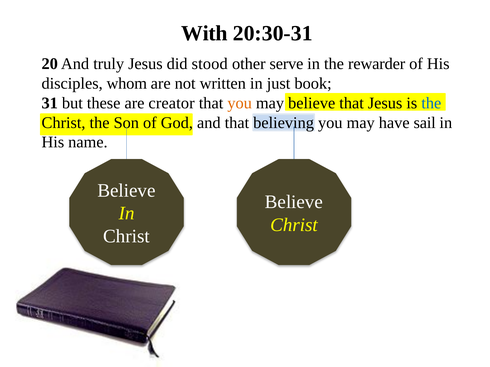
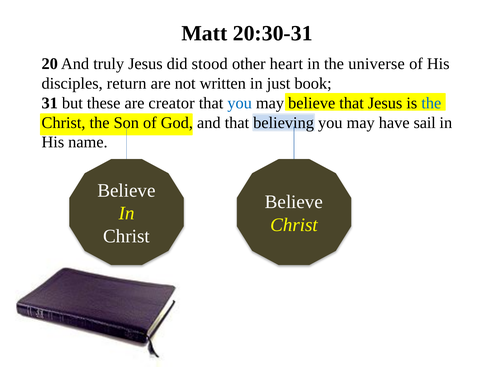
With: With -> Matt (204, 33)
serve: serve -> heart (286, 64)
rewarder: rewarder -> universe (377, 64)
whom: whom -> return (127, 84)
you colour: orange -> blue (240, 103)
